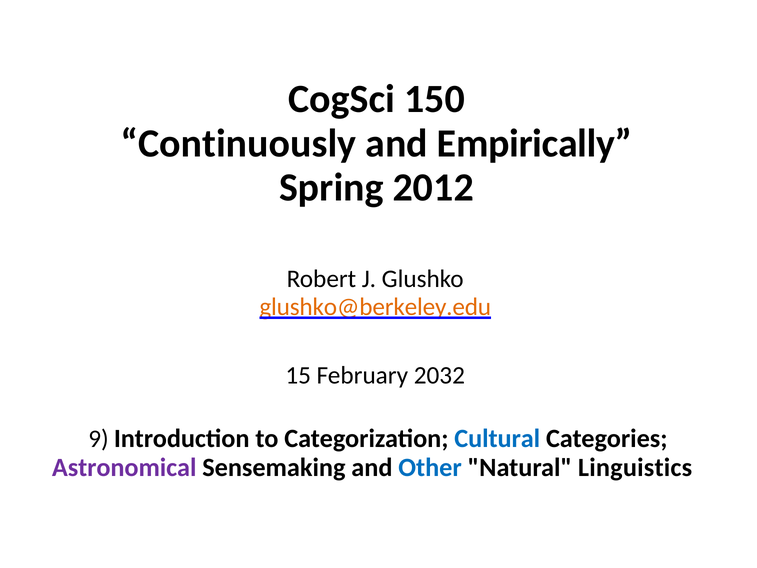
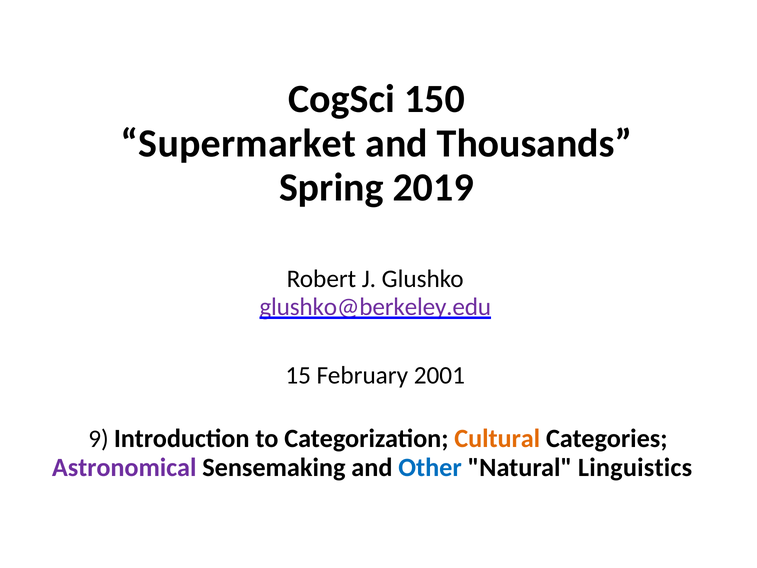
Continuously: Continuously -> Supermarket (238, 143)
Empirically: Empirically -> Thousands (534, 143)
2012: 2012 -> 2019 (433, 187)
glushko@berkeley.edu colour: orange -> purple (375, 307)
2032: 2032 -> 2001 (439, 375)
Cultural colour: blue -> orange (497, 438)
